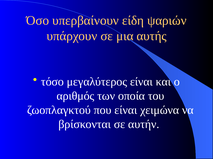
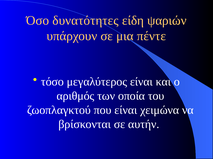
υπερβαίνουν: υπερβαίνουν -> δυνατότητες (85, 21)
αυτής: αυτής -> πέντε (151, 36)
